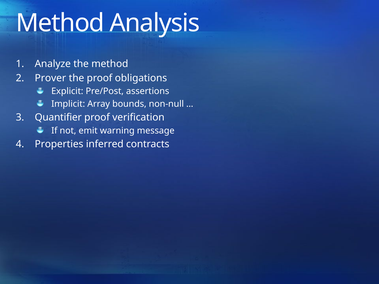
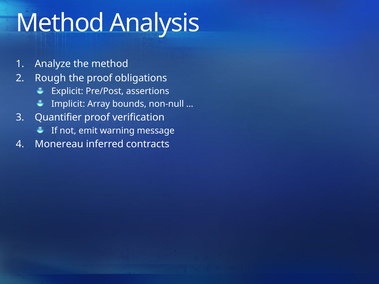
Prover: Prover -> Rough (50, 78)
Properties: Properties -> Monereau (59, 144)
